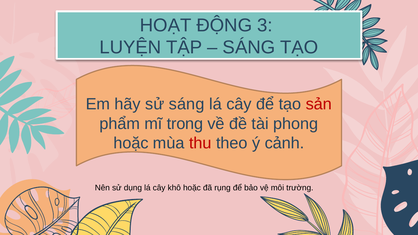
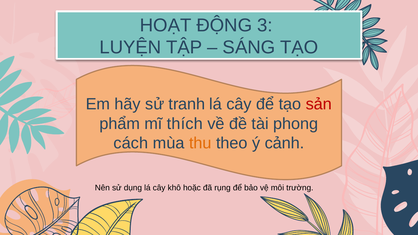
sử sáng: sáng -> tranh (187, 104)
trong: trong -> thích (185, 124)
hoặc: hoặc -> cách (131, 143)
thu colour: red -> orange (200, 143)
